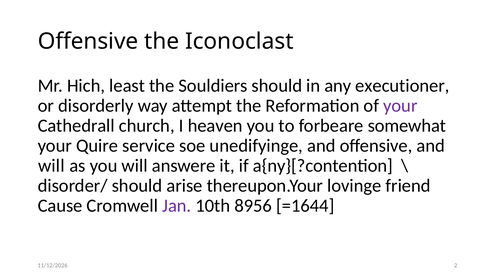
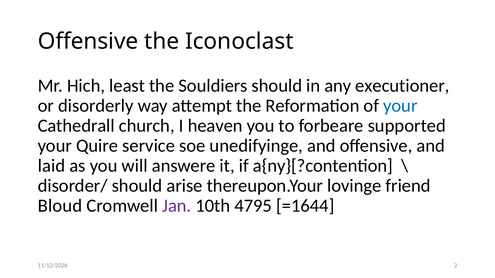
your colour: purple -> blue (400, 106)
somewhat: somewhat -> supported (407, 126)
will: will -> laid (51, 166)
Cause: Cause -> Bloud (60, 206)
8956: 8956 -> 4795 (253, 206)
